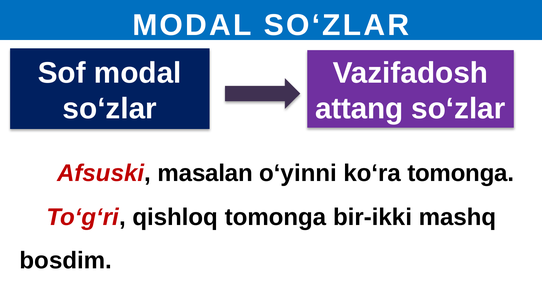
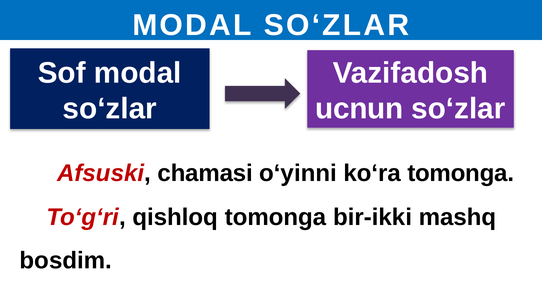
attang: attang -> ucnun (359, 109)
masalan: masalan -> chamasi (205, 173)
